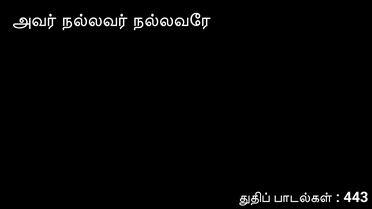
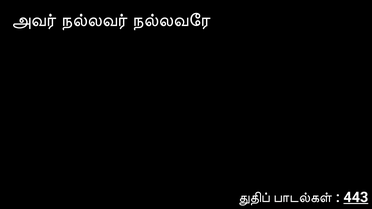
443 underline: none -> present (356, 198)
